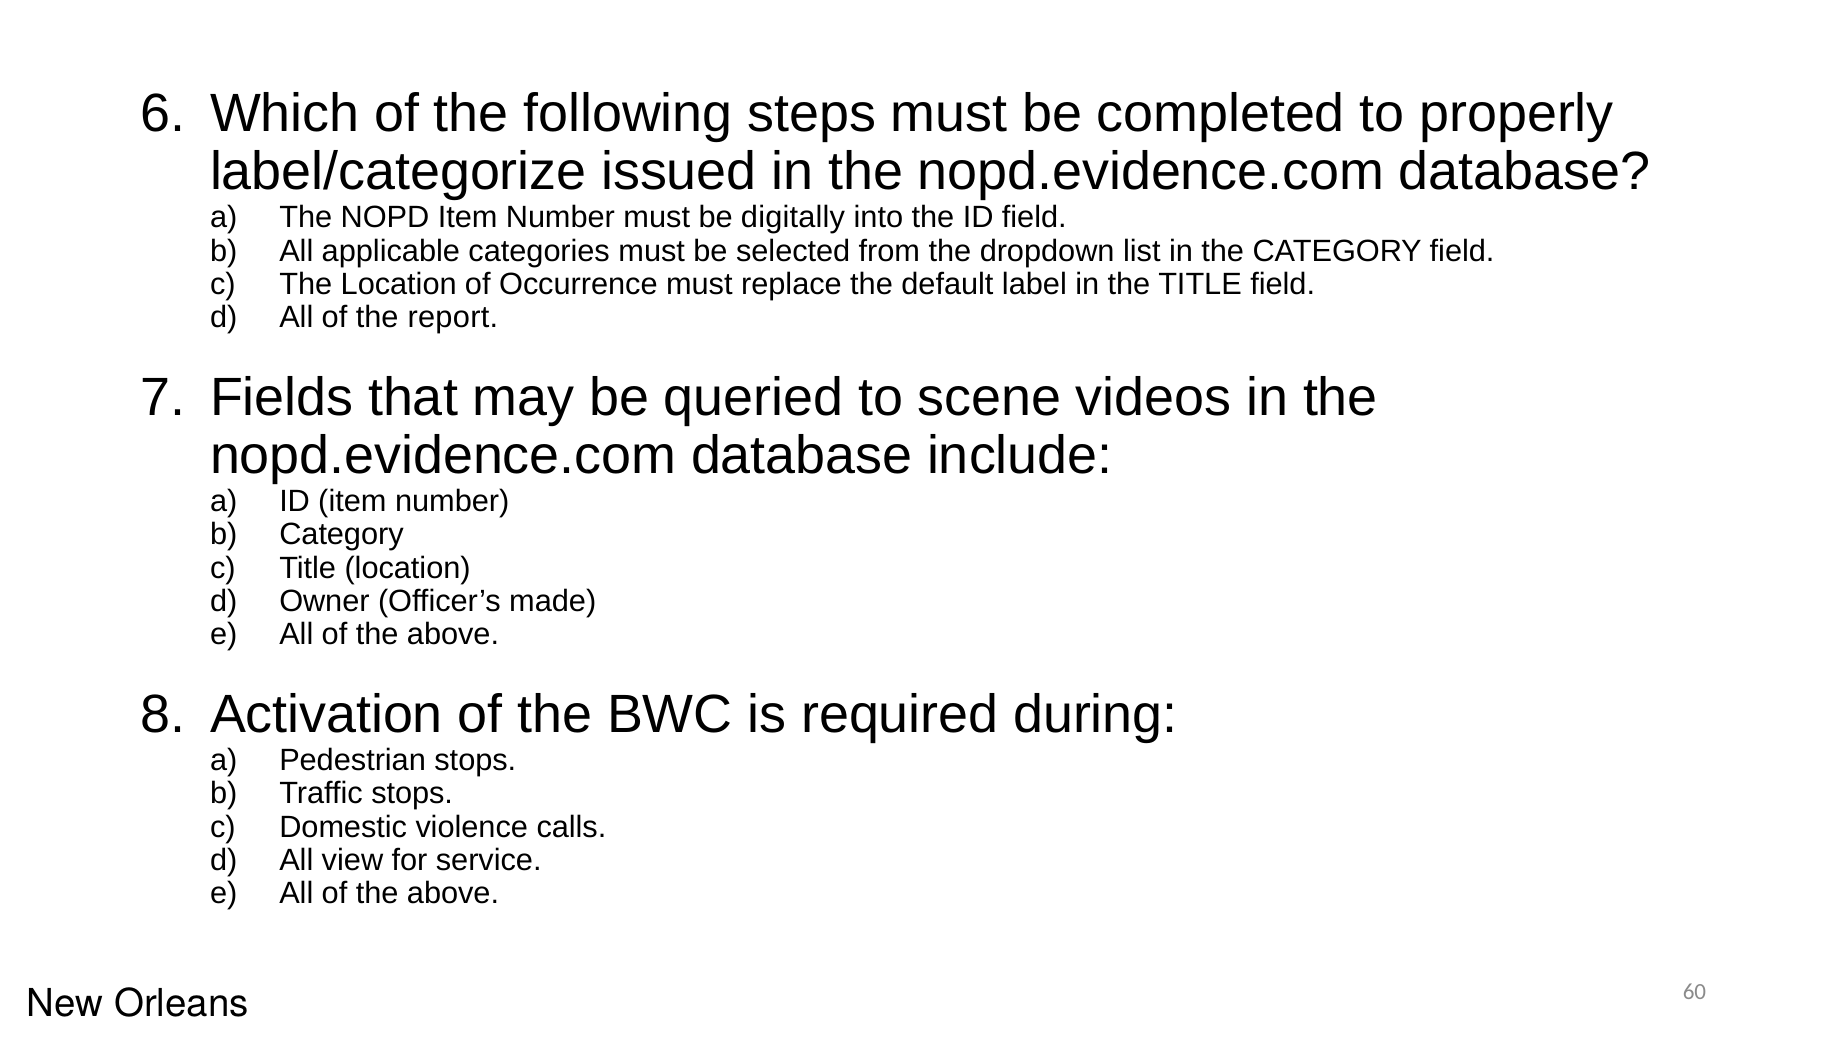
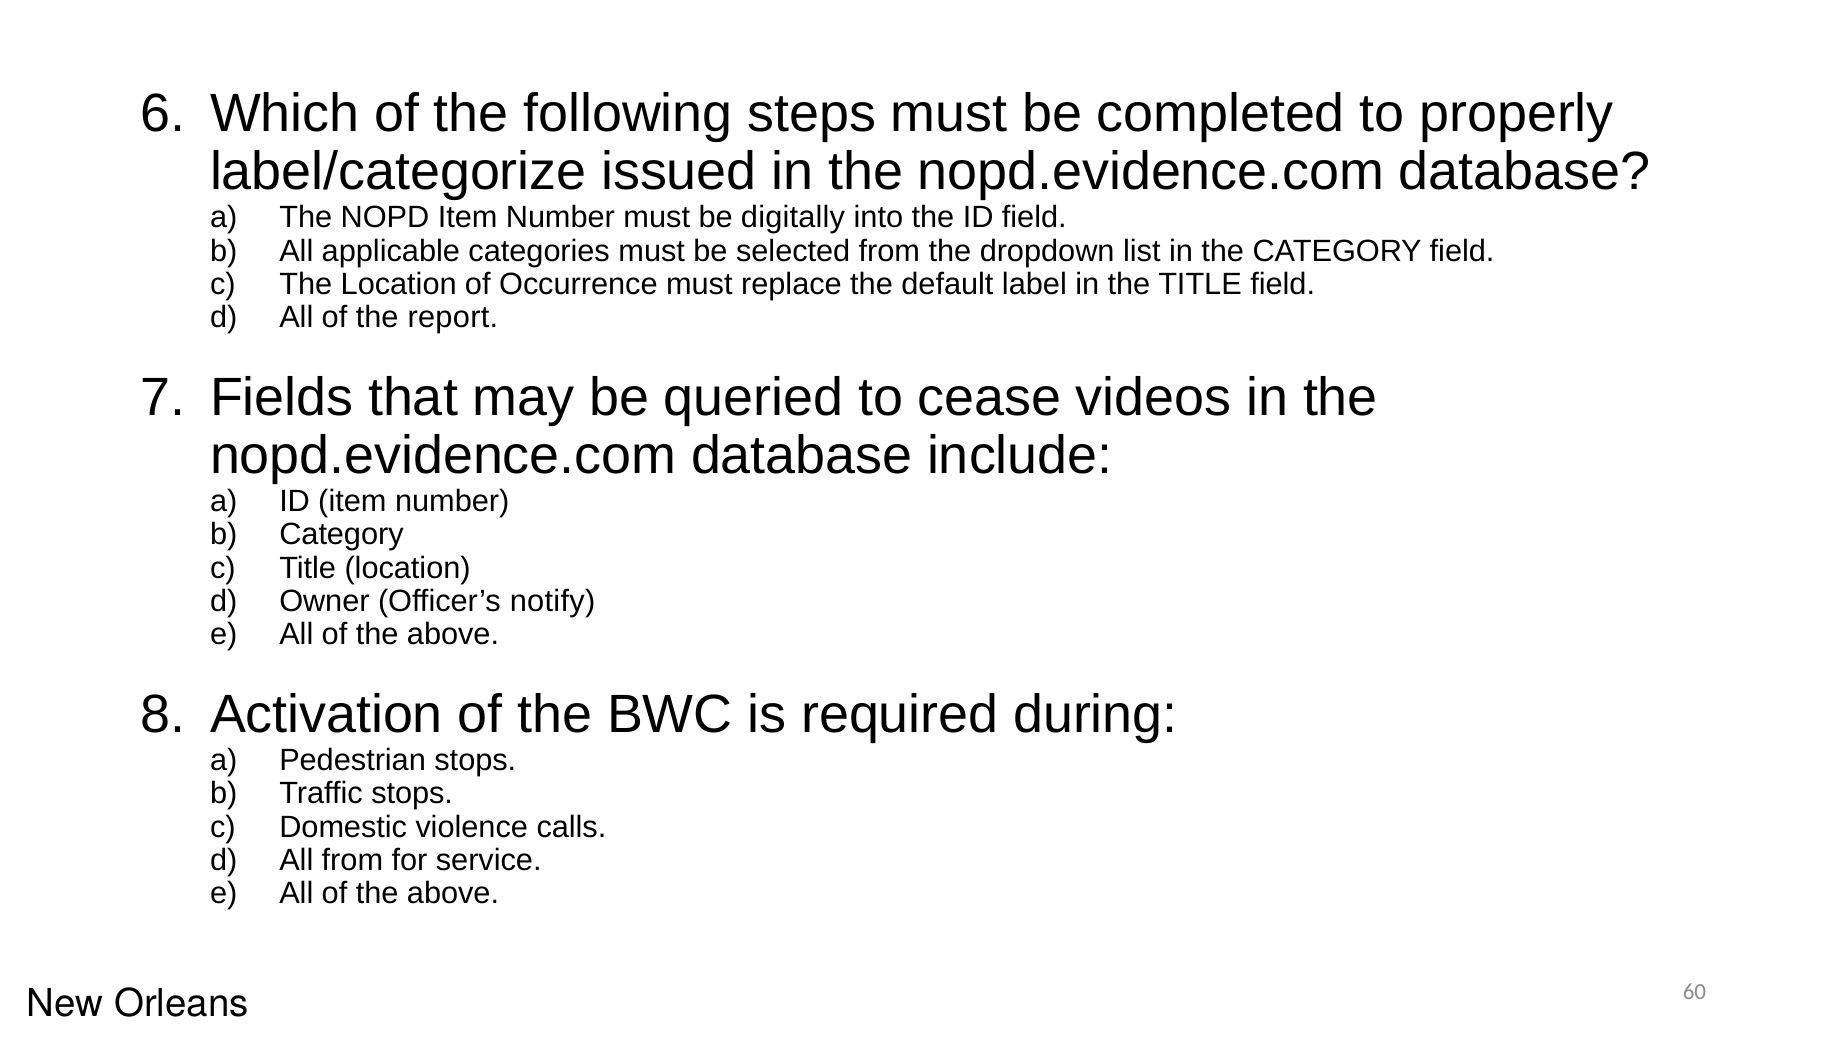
scene: scene -> cease (990, 398)
made: made -> notify (553, 601)
All view: view -> from (352, 860)
